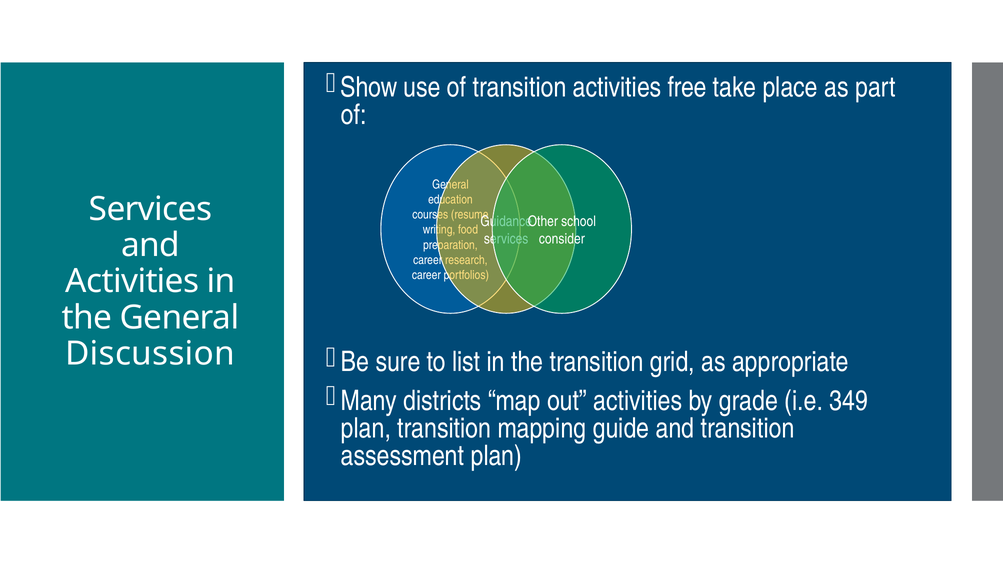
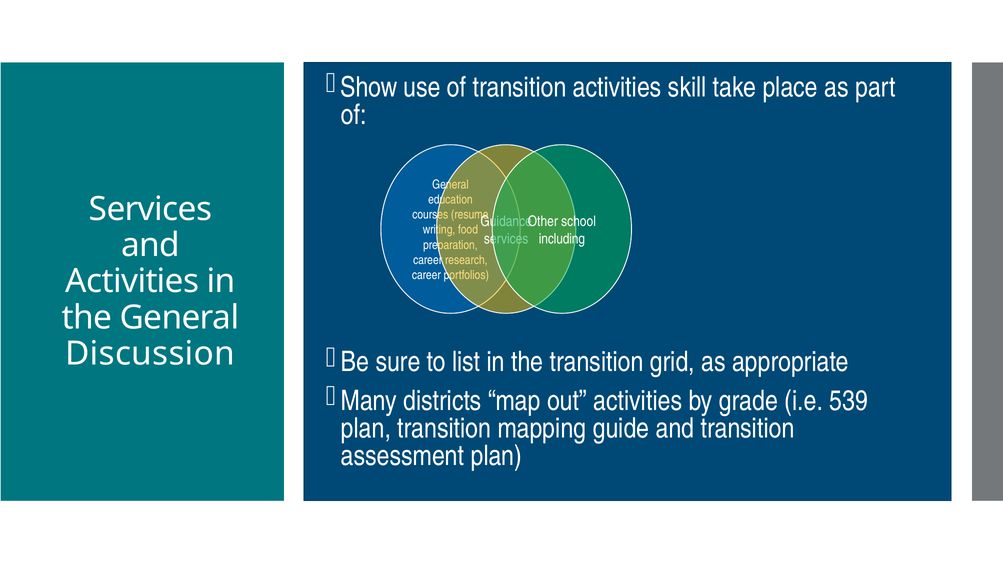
free: free -> skill (687, 87)
consider: consider -> including (562, 239)
349: 349 -> 539 (849, 401)
